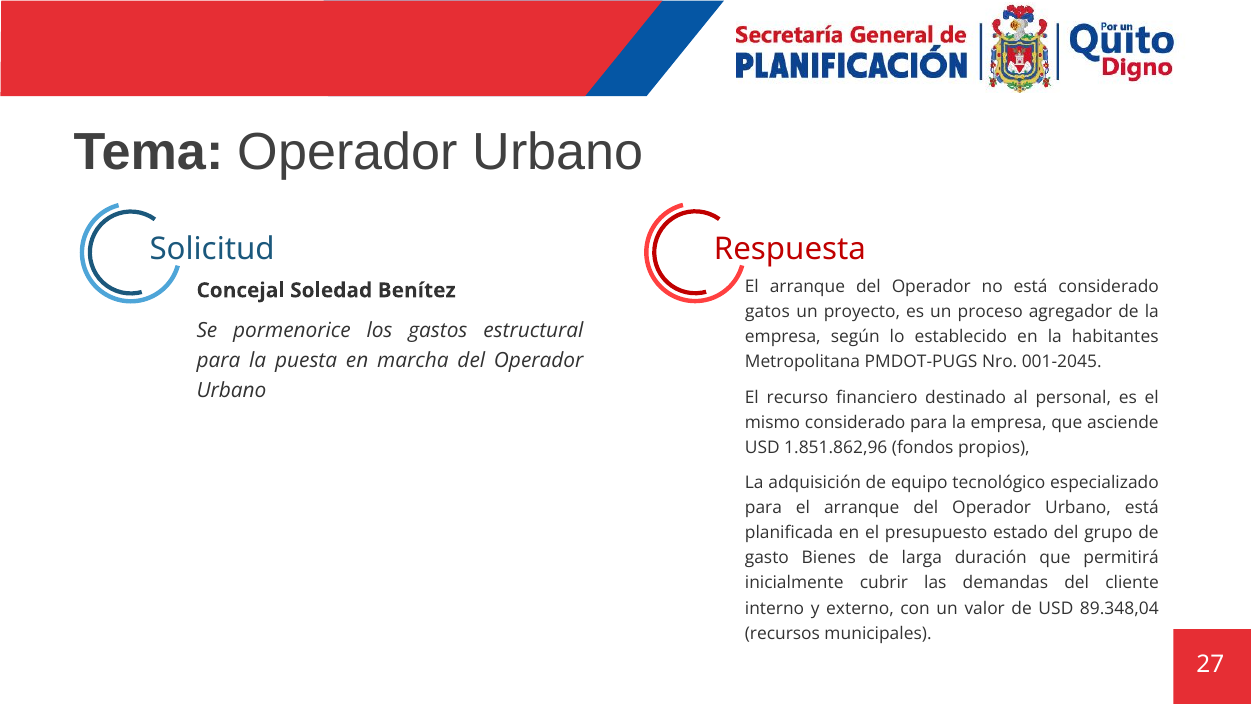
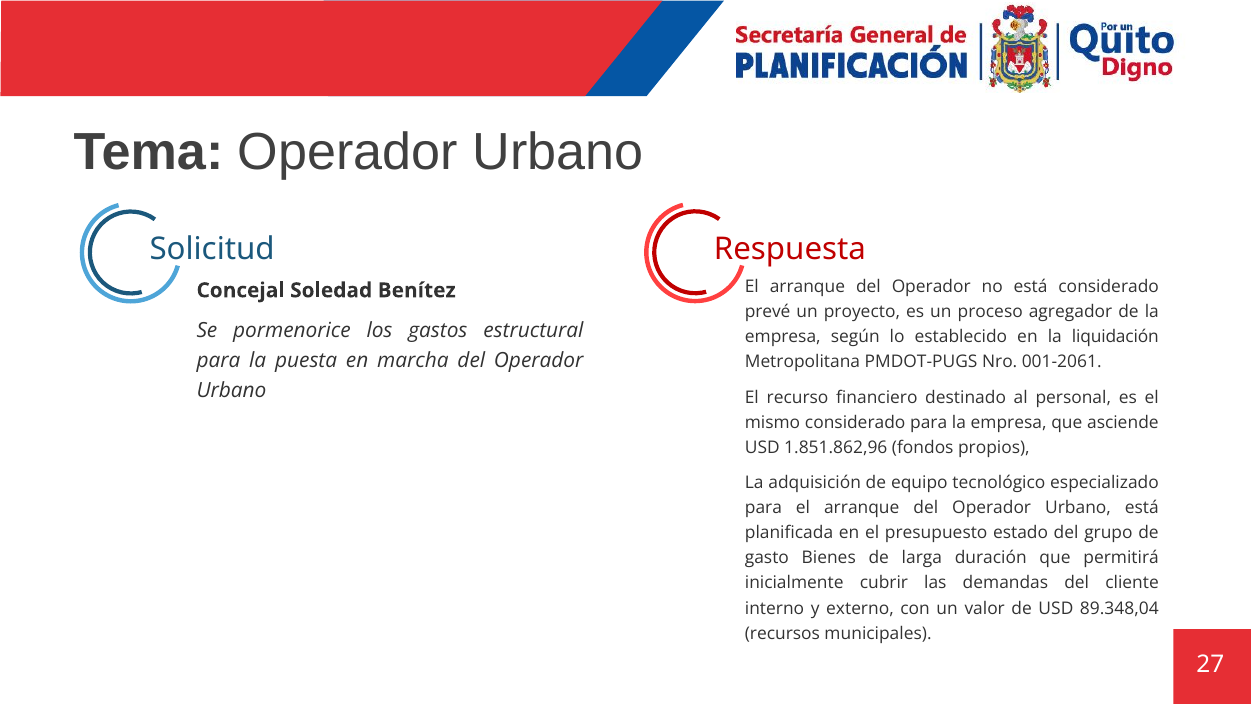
gatos: gatos -> prevé (768, 312)
habitantes: habitantes -> liquidación (1115, 337)
001-2045: 001-2045 -> 001-2061 (1062, 362)
